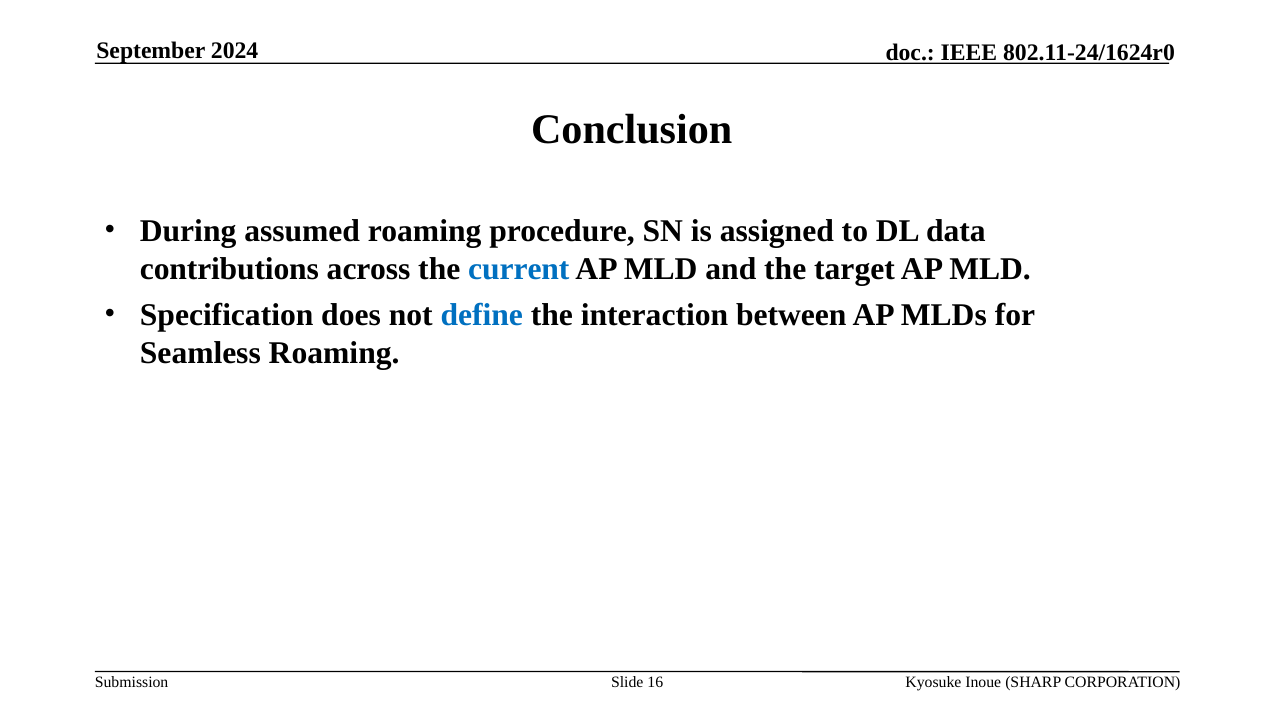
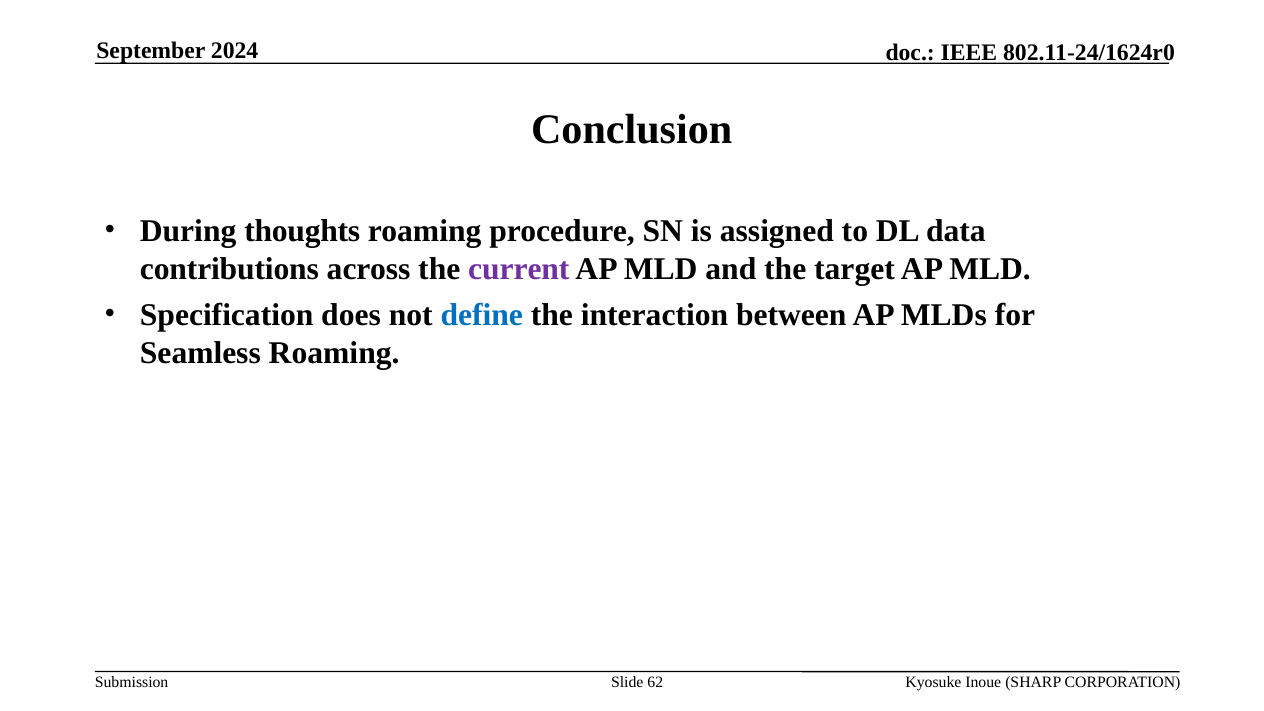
assumed: assumed -> thoughts (302, 231)
current colour: blue -> purple (519, 269)
16: 16 -> 62 (655, 682)
